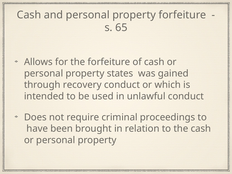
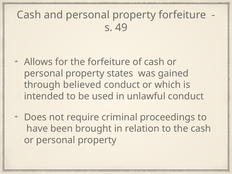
65: 65 -> 49 (121, 28)
recovery: recovery -> believed (82, 85)
